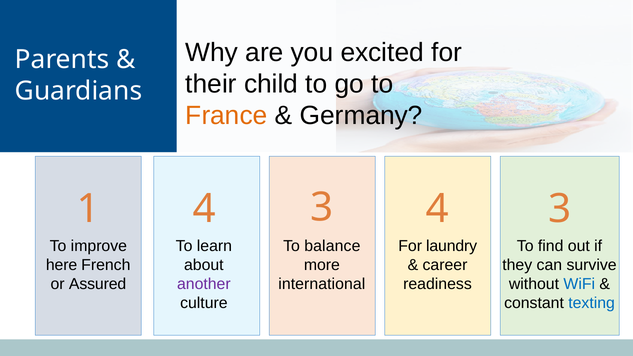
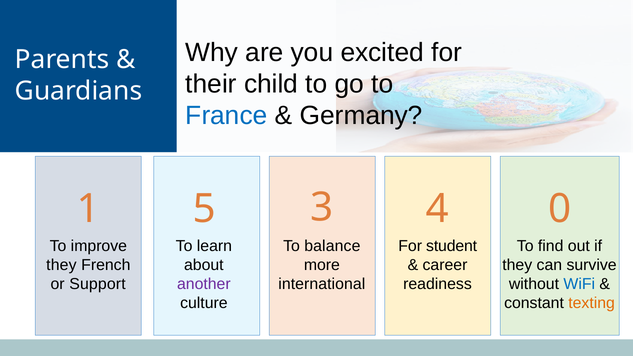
France colour: orange -> blue (226, 116)
1 4: 4 -> 5 (204, 209)
3 4 3: 3 -> 0 (560, 209)
laundry: laundry -> student (452, 246)
here: here -> they (61, 265)
Assured: Assured -> Support (97, 284)
texting colour: blue -> orange (592, 303)
